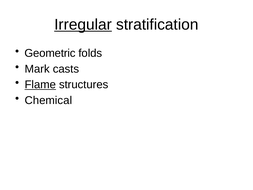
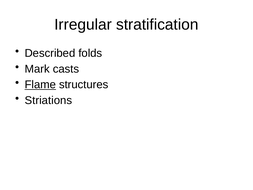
Irregular underline: present -> none (83, 24)
Geometric: Geometric -> Described (50, 53)
Chemical: Chemical -> Striations (48, 100)
